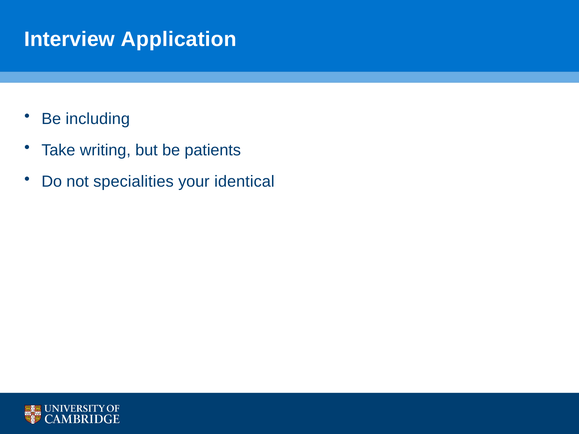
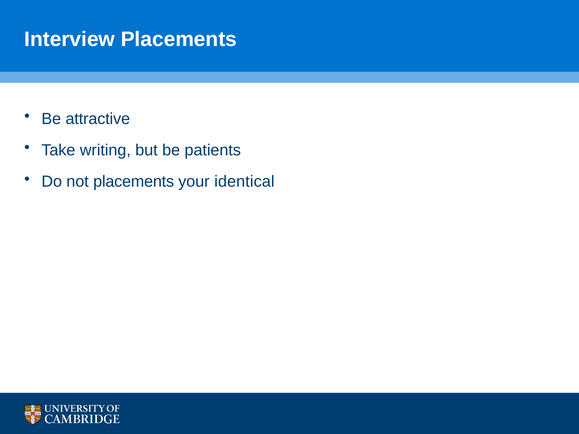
Interview Application: Application -> Placements (179, 39)
including: including -> attractive (98, 119)
not specialities: specialities -> placements (134, 182)
